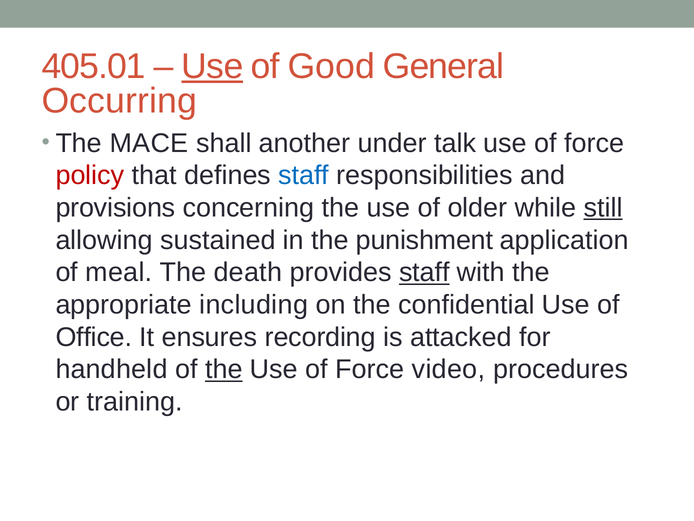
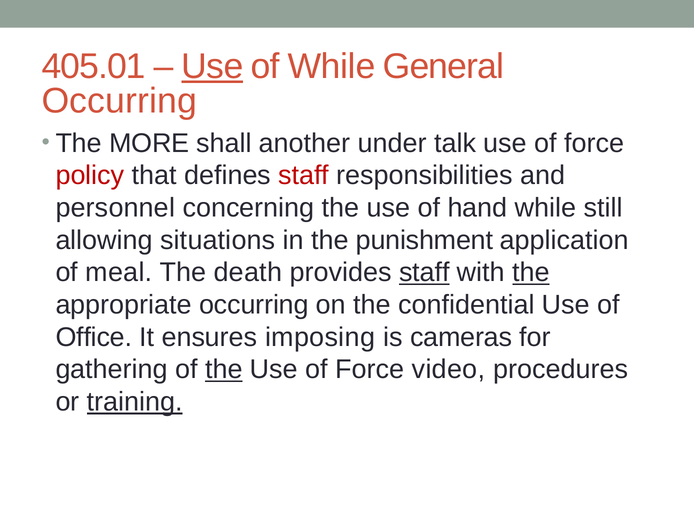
of Good: Good -> While (332, 66)
MACE: MACE -> MORE (149, 143)
staff colour: blue -> red (304, 175)
provisions: provisions -> personnel (115, 208)
older: older -> hand (477, 208)
still underline: present -> none (603, 208)
sustained: sustained -> situations (218, 240)
the underline: none -> present (531, 272)
appropriate including: including -> occurring (254, 305)
recording: recording -> imposing (320, 337)
attacked: attacked -> cameras (461, 337)
handheld: handheld -> gathering (112, 369)
training underline: none -> present (135, 402)
